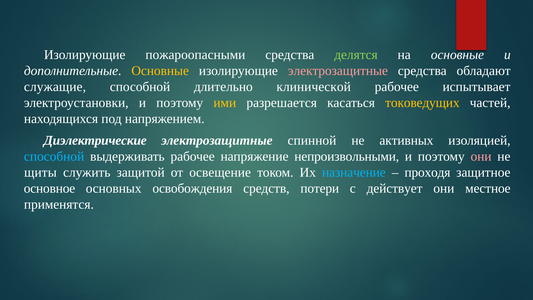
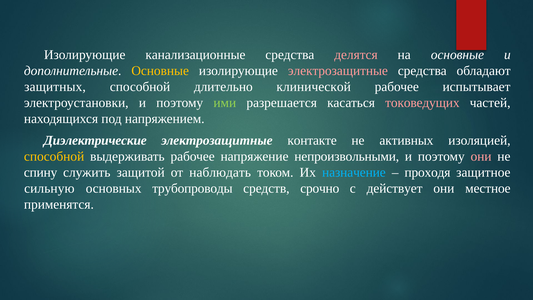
пожароопасными: пожароопасными -> канализационные (195, 55)
делятся colour: light green -> pink (356, 55)
cлужащие: cлужащие -> защитных (55, 87)
ими colour: yellow -> light green (225, 103)
токоведущих colour: yellow -> pink (422, 103)
спинной: спинной -> контакте (312, 140)
способной colour: light blue -> yellow (54, 156)
щиты: щиты -> спину (41, 172)
освещение: освещение -> наблюдать (220, 172)
основное: основное -> сильную (49, 188)
освобождения: освобождения -> трубопроводы (192, 188)
потери: потери -> срочно (320, 188)
